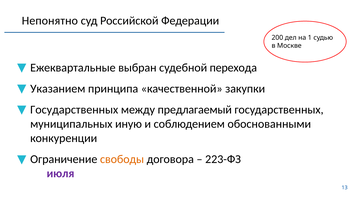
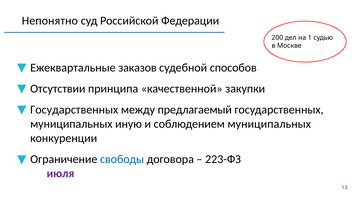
выбран: выбран -> заказов (137, 68)
перехода: перехода -> способов (233, 68)
Указанием: Указанием -> Отсутствии (58, 89)
соблюдением обоснованными: обоснованными -> муниципальных (269, 124)
свободы colour: orange -> blue (122, 160)
